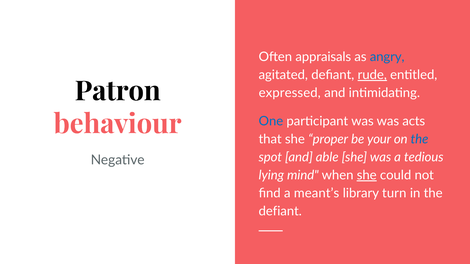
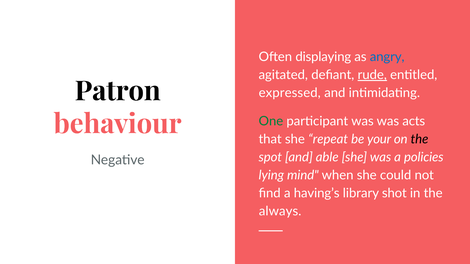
appraisals: appraisals -> displaying (323, 57)
One colour: blue -> green (271, 121)
proper: proper -> repeat (328, 139)
the colour: blue -> black (419, 139)
tedious: tedious -> policies (424, 158)
she underline: present -> none (367, 176)
meant’s: meant’s -> having’s (317, 194)
turn: turn -> shot (394, 194)
defiant: defiant -> always (280, 212)
